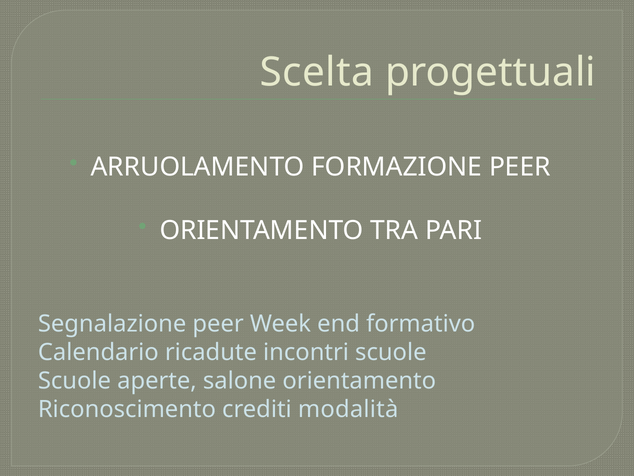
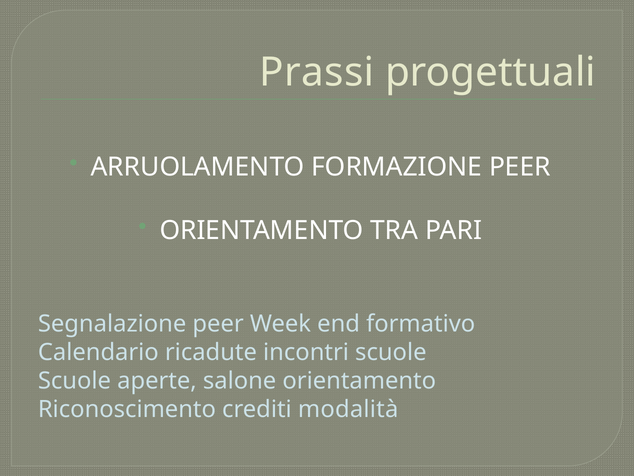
Scelta: Scelta -> Prassi (317, 72)
